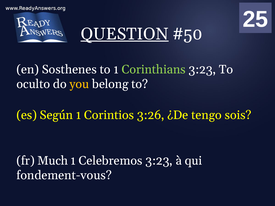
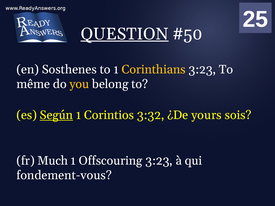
Corinthians colour: light green -> yellow (154, 70)
oculto: oculto -> même (33, 84)
Según underline: none -> present (56, 115)
3:26: 3:26 -> 3:32 (151, 115)
tengo: tengo -> yours (206, 115)
Celebremos: Celebremos -> Offscouring (111, 161)
